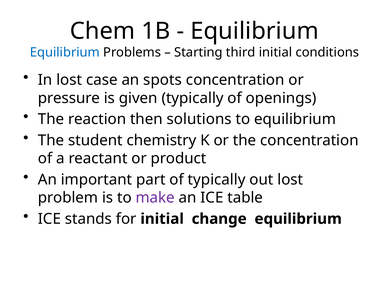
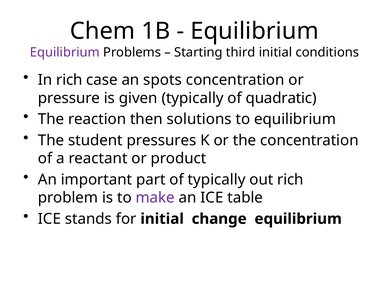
Equilibrium colour: blue -> purple (65, 52)
In lost: lost -> rich (69, 80)
openings: openings -> quadratic (281, 98)
chemistry: chemistry -> pressures (162, 141)
out lost: lost -> rich (290, 180)
